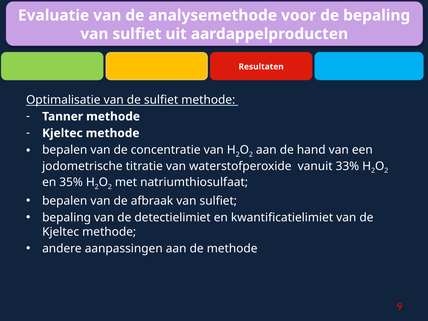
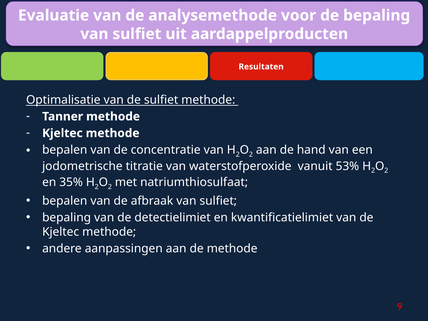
33%: 33% -> 53% (347, 166)
